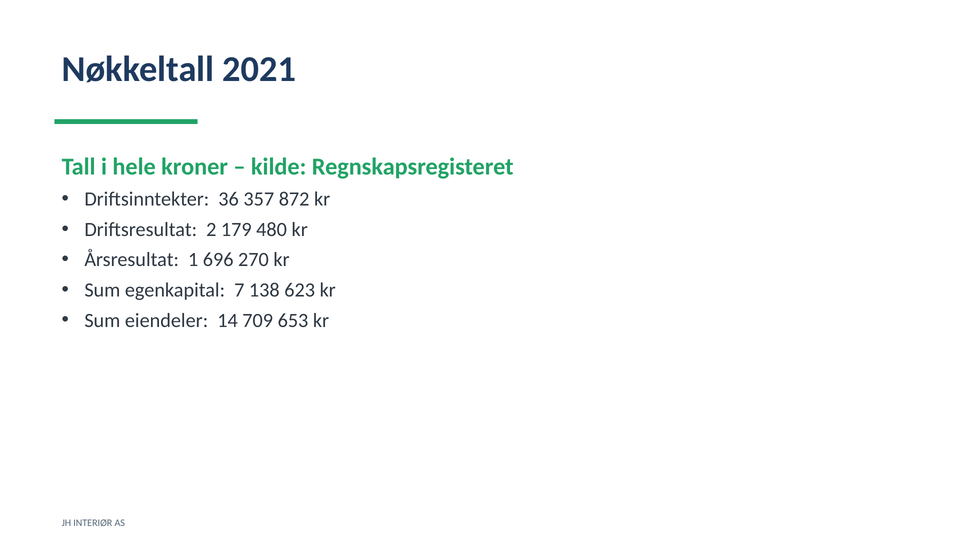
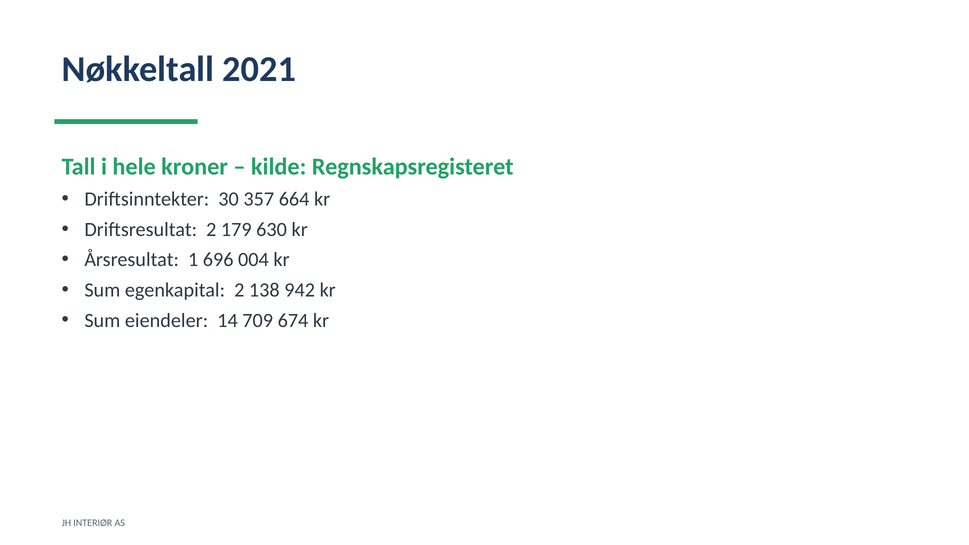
36: 36 -> 30 (229, 199)
872: 872 -> 664 (294, 199)
480: 480 -> 630 (272, 230)
270: 270 -> 004 (253, 260)
egenkapital 7: 7 -> 2 (239, 290)
623: 623 -> 942 (300, 290)
653: 653 -> 674 (293, 320)
